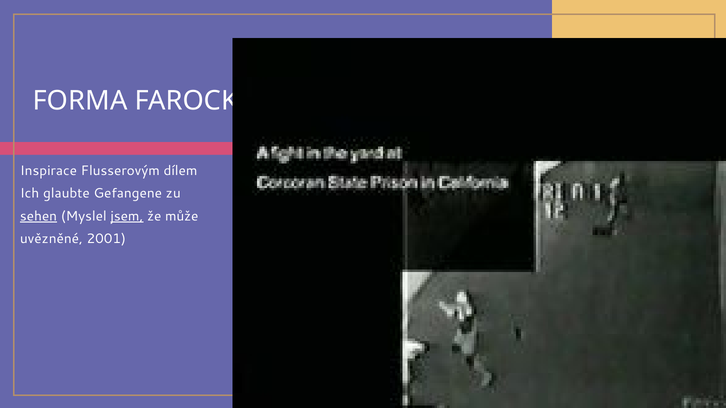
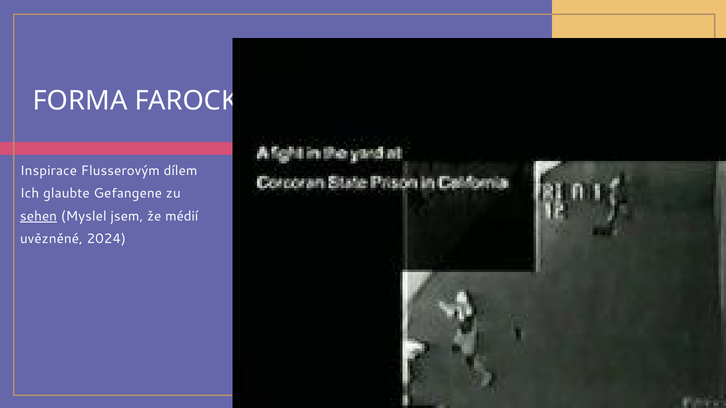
jsem underline: present -> none (127, 216)
může: může -> médií (182, 216)
2001: 2001 -> 2024 (106, 239)
